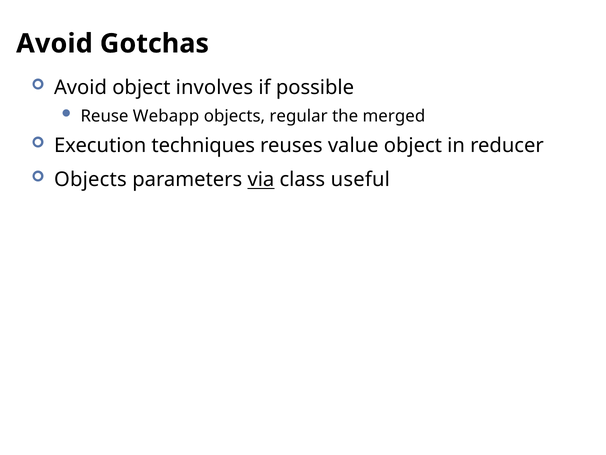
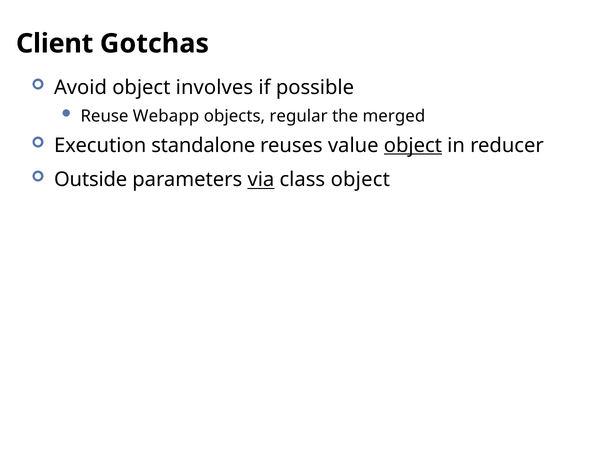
Avoid: Avoid -> Client (55, 44)
techniques: techniques -> standalone (203, 145)
object underline: none -> present (413, 145)
Objects: Objects -> Outside (91, 180)
class useful: useful -> object (360, 180)
